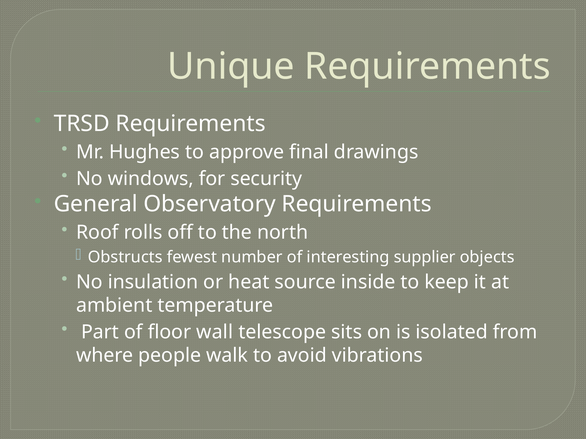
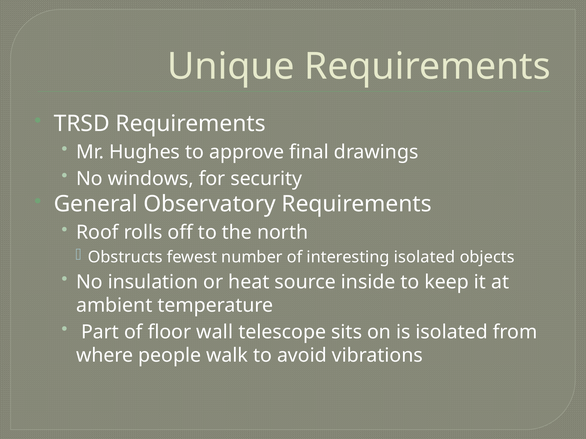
interesting supplier: supplier -> isolated (425, 257)
